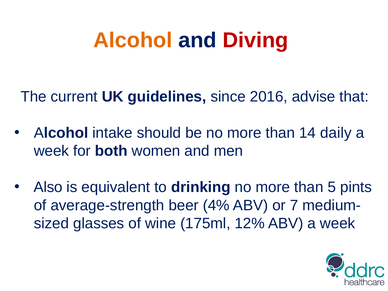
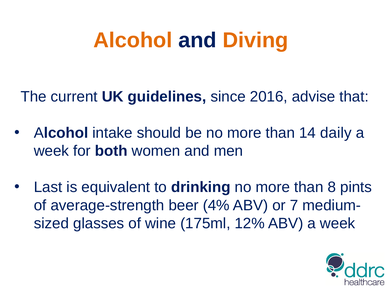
Diving colour: red -> orange (255, 40)
Also: Also -> Last (48, 187)
5: 5 -> 8 (332, 187)
